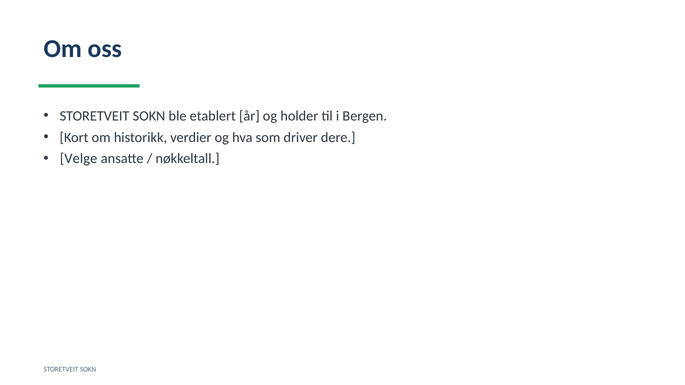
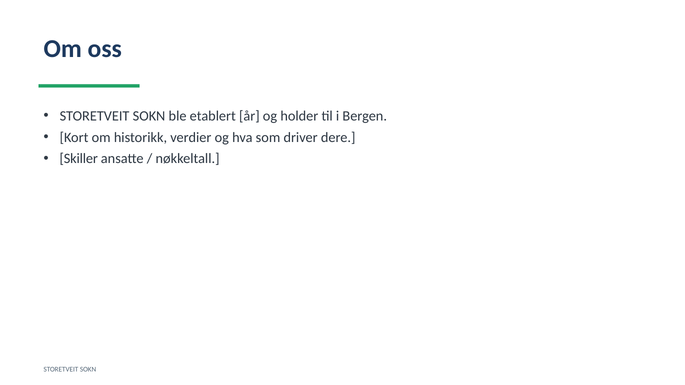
Velge: Velge -> Skiller (79, 159)
